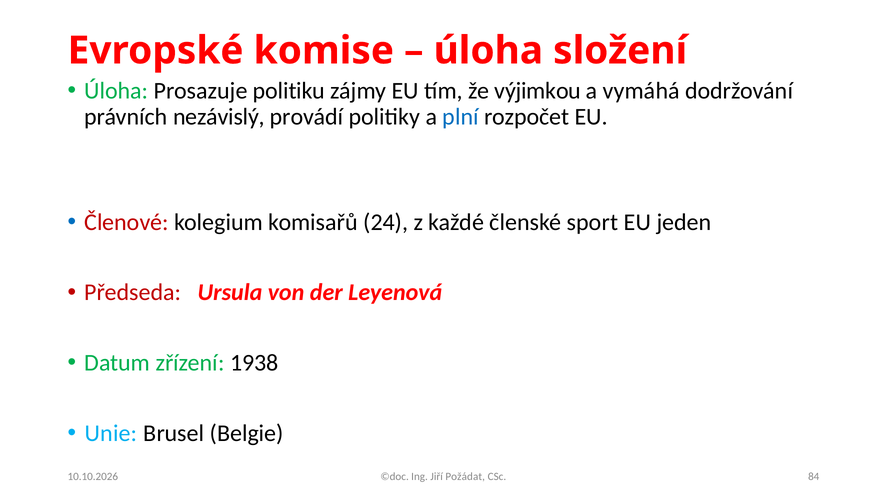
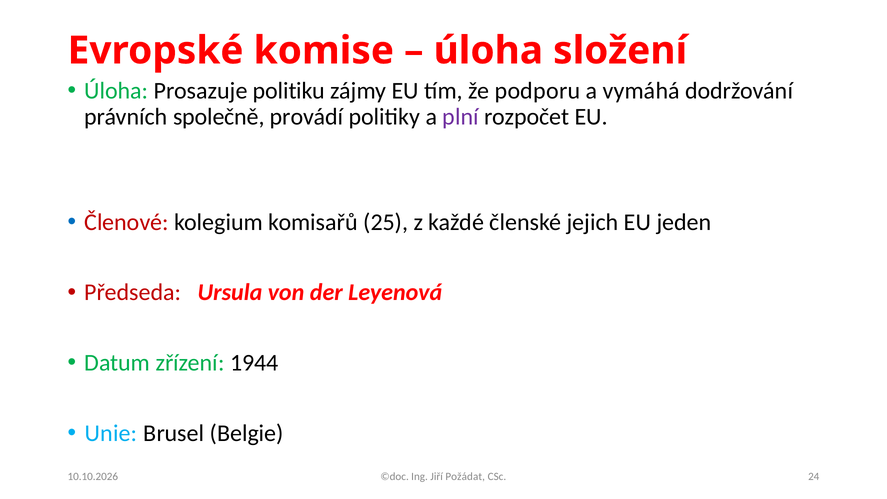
výjimkou: výjimkou -> podporu (538, 91)
nezávislý: nezávislý -> společně (219, 117)
plní colour: blue -> purple (461, 117)
24: 24 -> 25 (386, 222)
sport: sport -> jejich (592, 222)
1938: 1938 -> 1944 (254, 363)
84: 84 -> 24 (814, 476)
